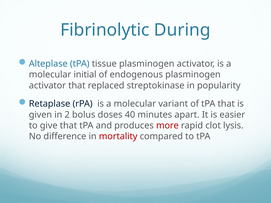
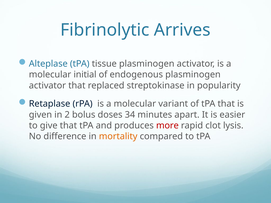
During: During -> Arrives (182, 30)
40: 40 -> 34 (130, 115)
mortality colour: red -> orange (118, 136)
